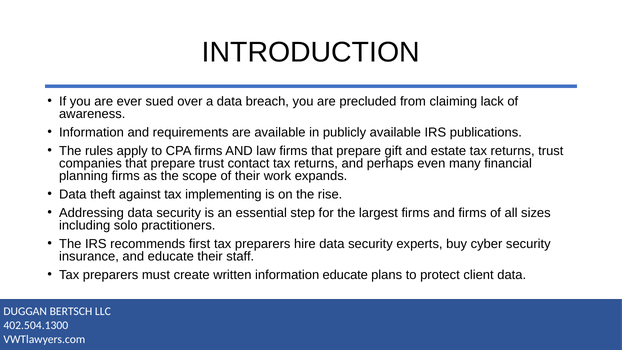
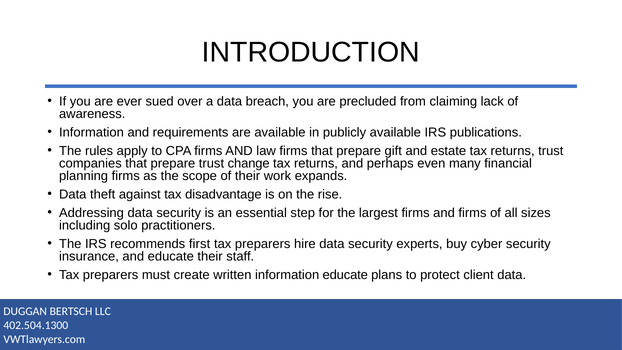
contact: contact -> change (249, 163)
implementing: implementing -> disadvantage (223, 194)
